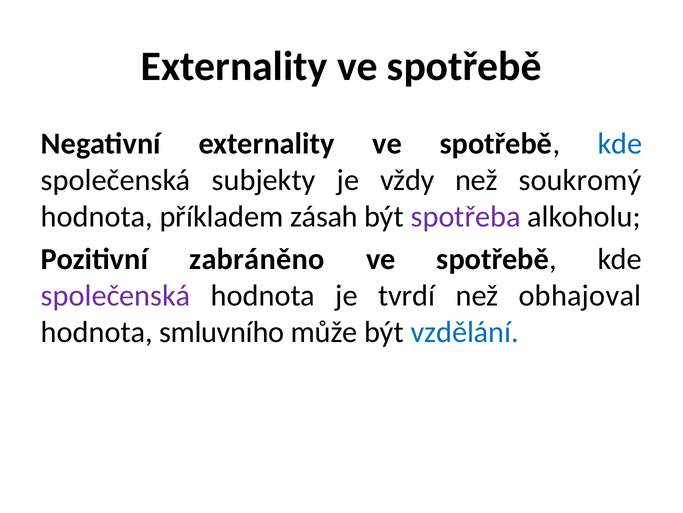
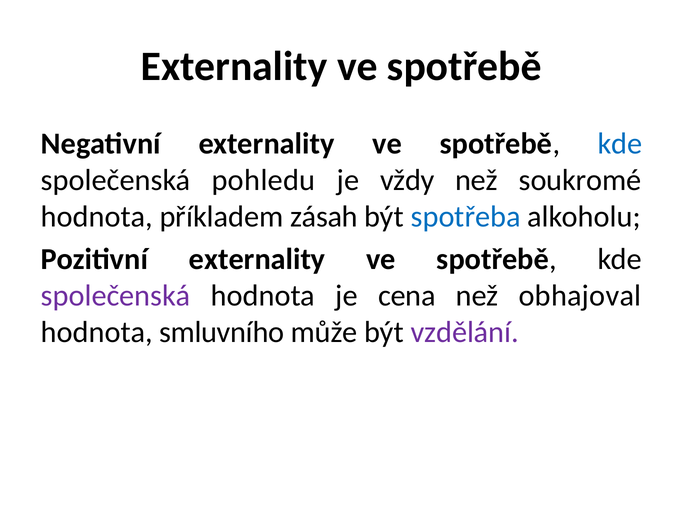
subjekty: subjekty -> pohledu (264, 180)
soukromý: soukromý -> soukromé (580, 180)
spotřeba colour: purple -> blue (466, 216)
Pozitivní zabráněno: zabráněno -> externality (257, 259)
tvrdí: tvrdí -> cena (407, 295)
vzdělání colour: blue -> purple (465, 332)
